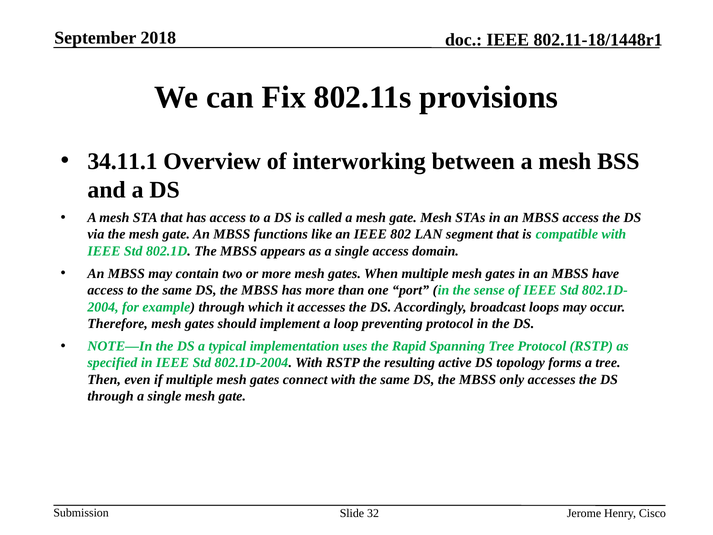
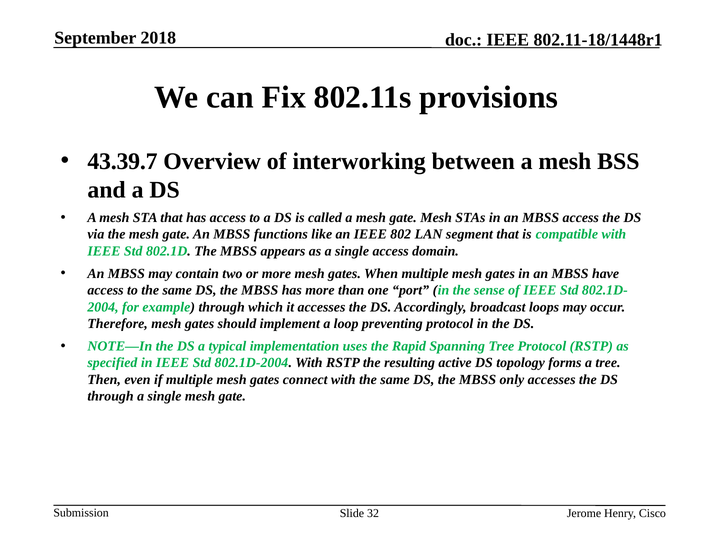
34.11.1: 34.11.1 -> 43.39.7 (122, 161)
